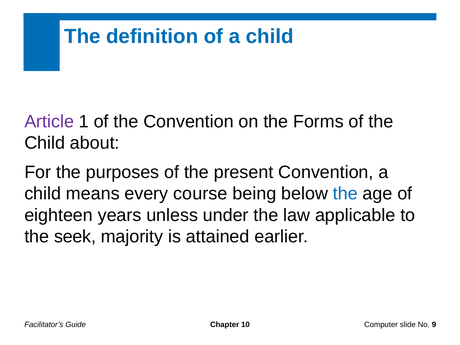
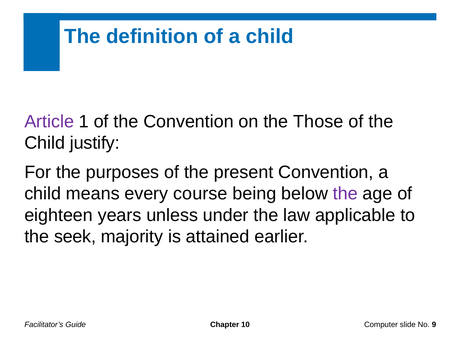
Forms: Forms -> Those (318, 122)
about: about -> justify (95, 143)
the colour: blue -> purple (345, 194)
